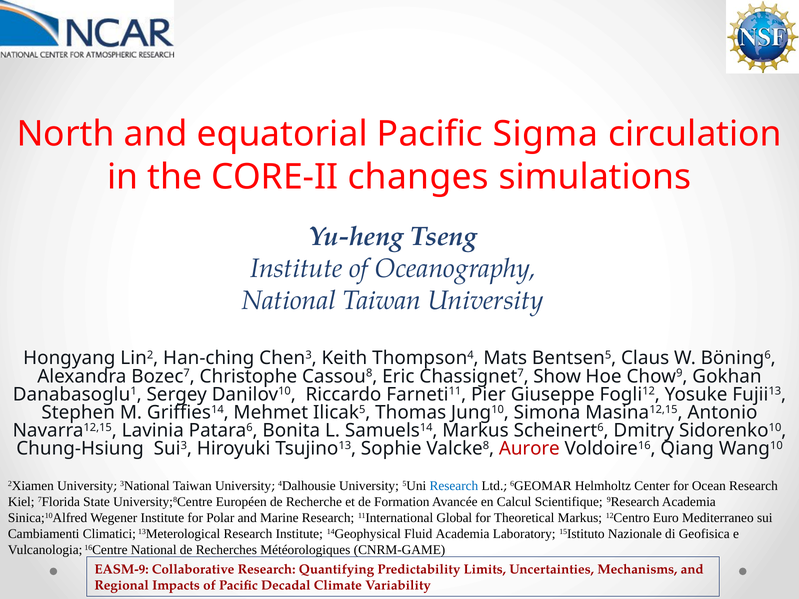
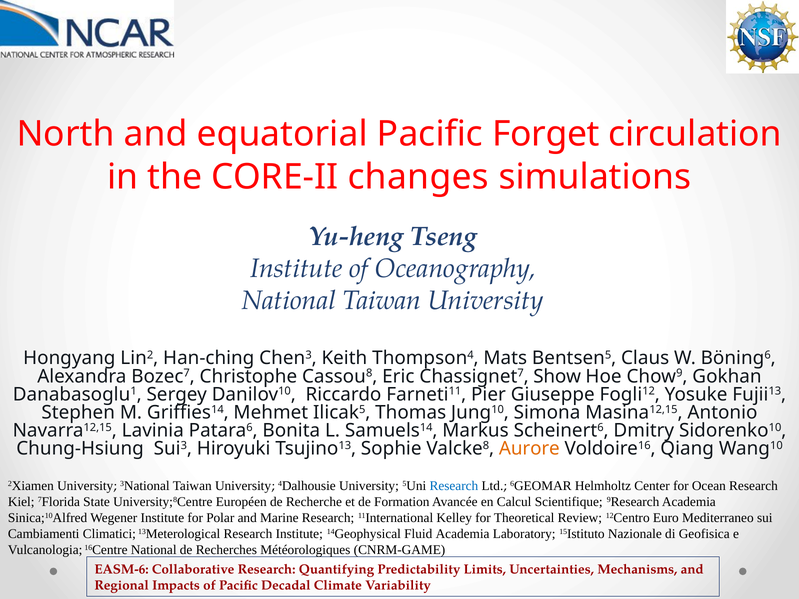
Sigma: Sigma -> Forget (546, 134)
Aurore colour: red -> orange (529, 449)
Global: Global -> Kelley (454, 518)
Theoretical Markus: Markus -> Review (580, 518)
EASM-9: EASM-9 -> EASM-6 (122, 570)
